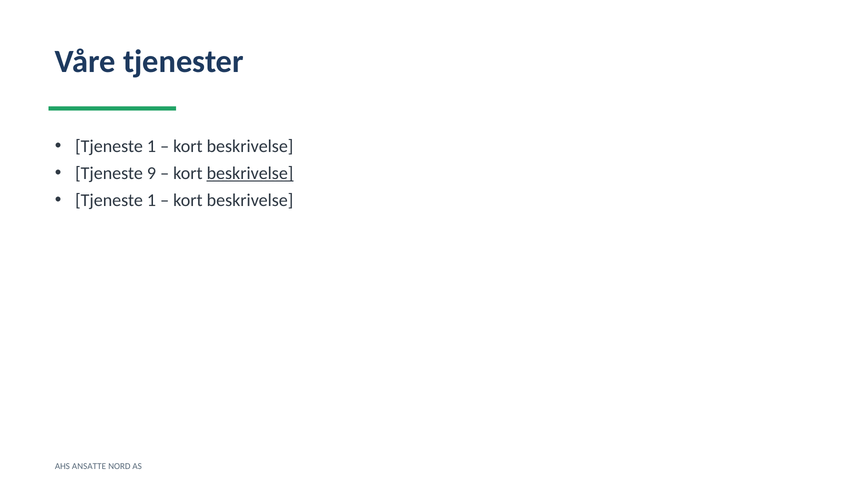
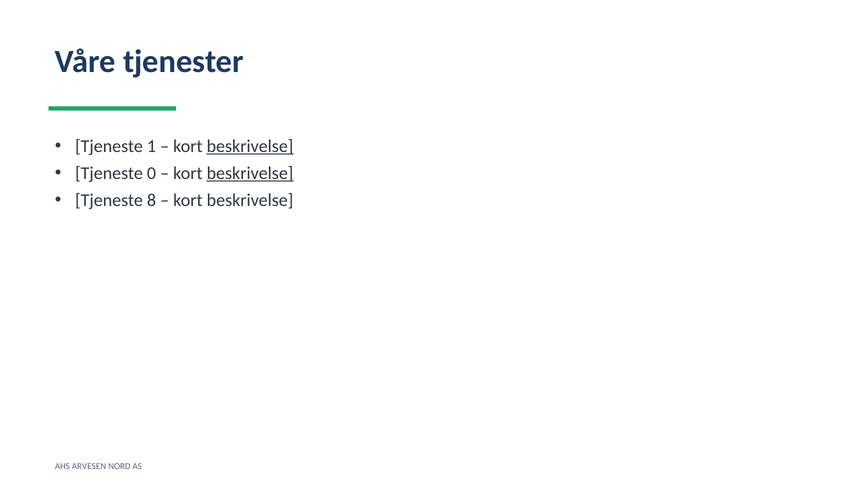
beskrivelse underline: none -> present (250, 146)
9: 9 -> 0 (151, 173)
1: 1 -> 8 (151, 200)
ANSATTE: ANSATTE -> ARVESEN (89, 466)
